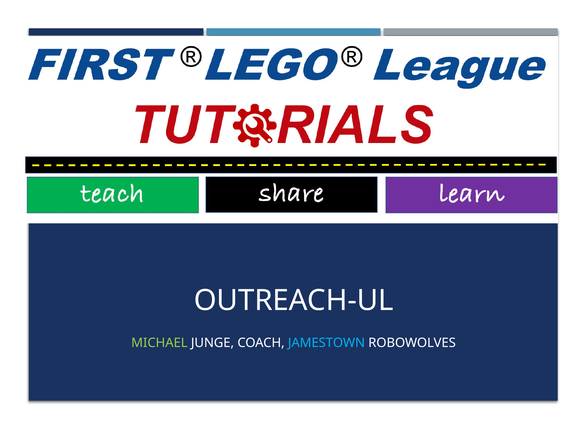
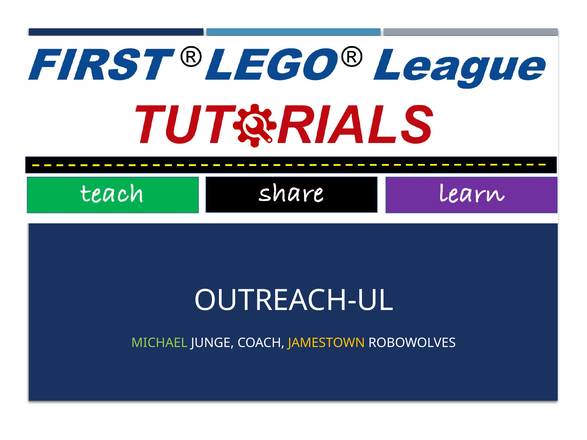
JAMESTOWN colour: light blue -> yellow (326, 343)
